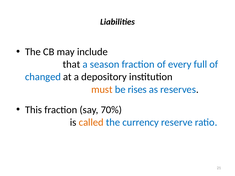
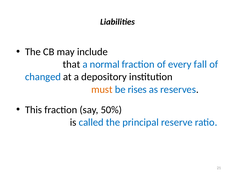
season: season -> normal (105, 64)
full: full -> fall (200, 64)
70%: 70% -> 50% (111, 110)
called colour: orange -> blue (91, 122)
currency: currency -> principal (141, 122)
